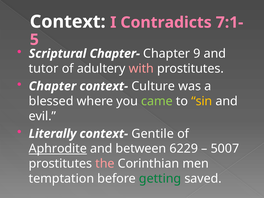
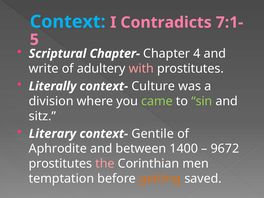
Context colour: white -> light blue (68, 22)
9: 9 -> 4 (197, 54)
tutor: tutor -> write (44, 69)
Chapter: Chapter -> Literally (53, 86)
blessed: blessed -> division (51, 101)
sin colour: yellow -> light green (202, 101)
evil: evil -> sitz (42, 116)
Literally: Literally -> Literary (52, 134)
Aphrodite underline: present -> none (58, 149)
6229: 6229 -> 1400 (184, 149)
5007: 5007 -> 9672 (225, 149)
getting colour: green -> orange (160, 179)
